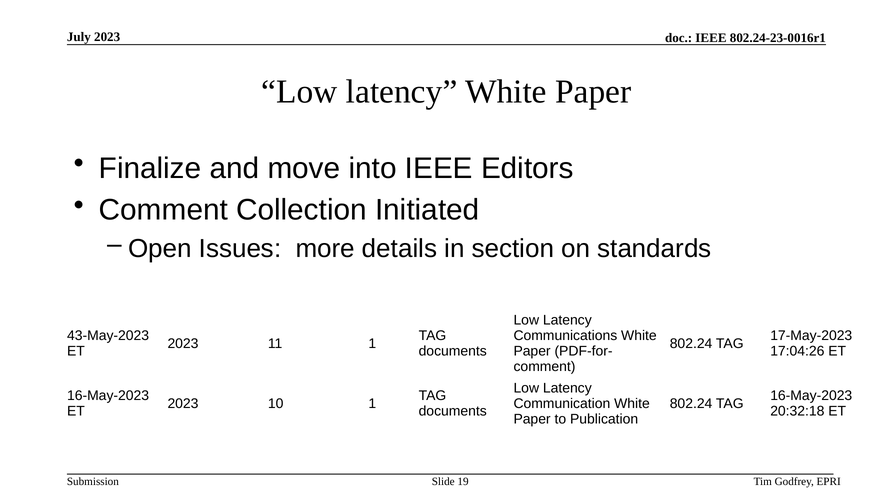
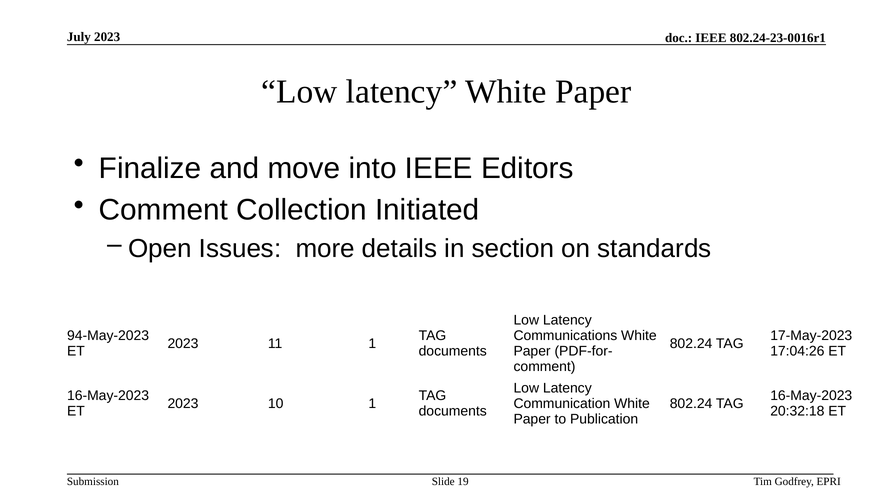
43-May-2023: 43-May-2023 -> 94-May-2023 (108, 336)
